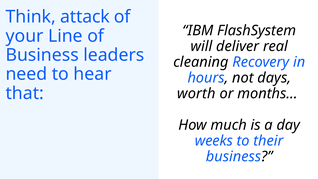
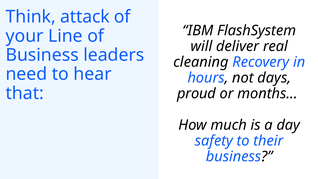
worth: worth -> proud (197, 93)
weeks: weeks -> safety (214, 141)
